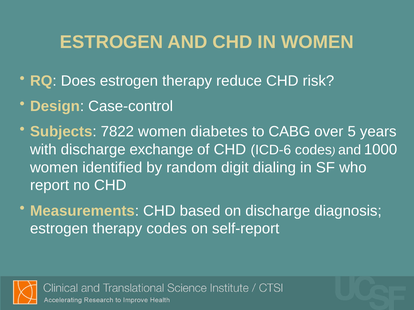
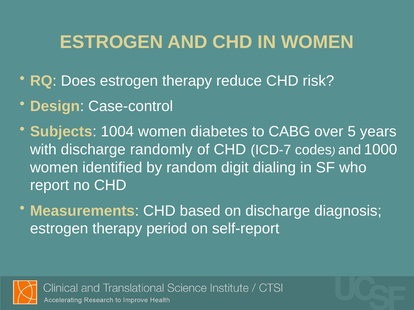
7822: 7822 -> 1004 (117, 132)
exchange: exchange -> randomly (161, 150)
ICD-6: ICD-6 -> ICD-7 (271, 150)
therapy codes: codes -> period (167, 229)
